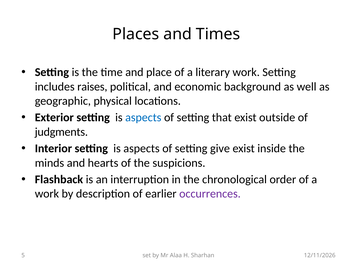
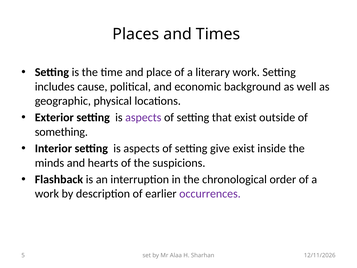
raises: raises -> cause (92, 87)
aspects colour: blue -> purple (143, 117)
judgments: judgments -> something (61, 132)
